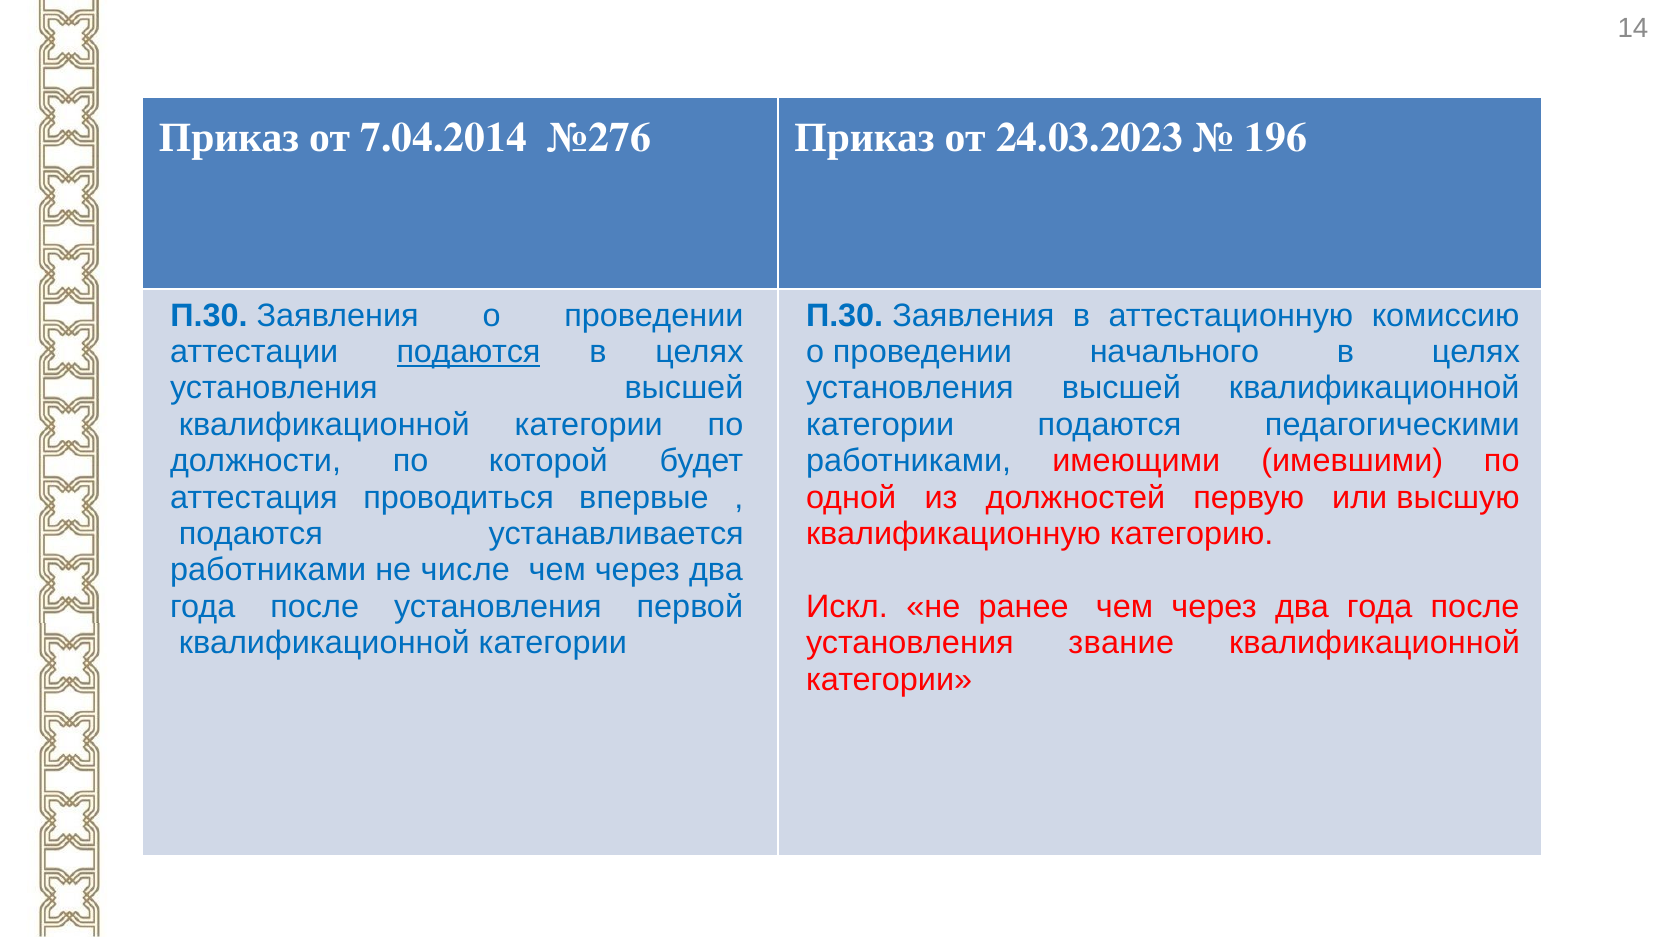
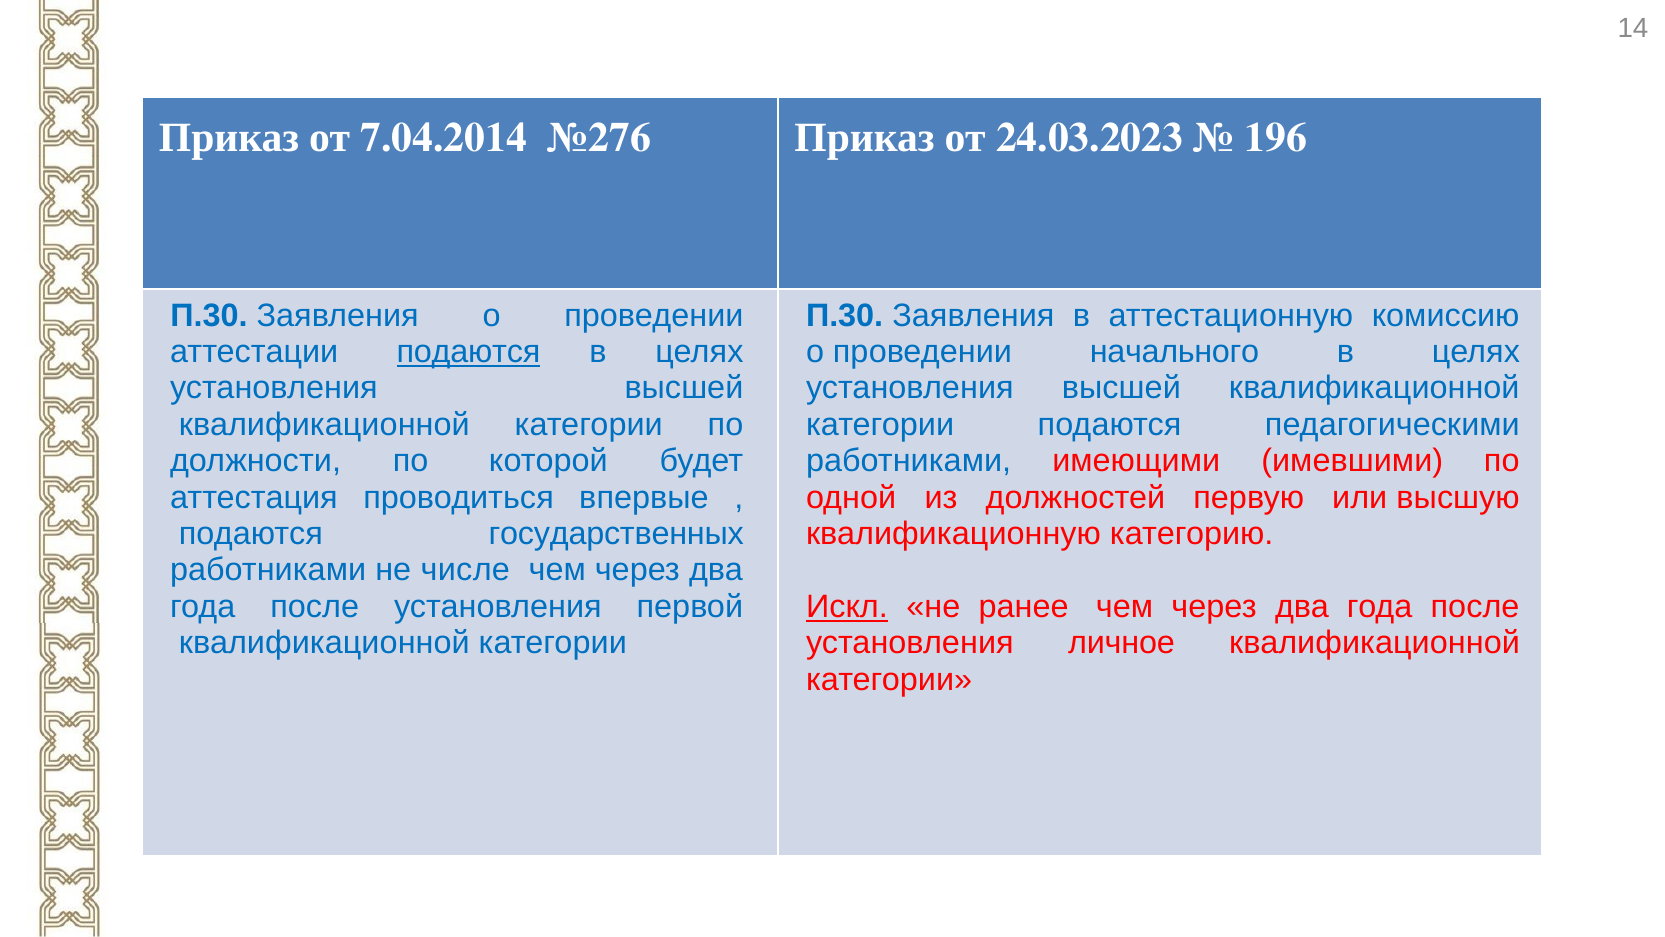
устанавливается: устанавливается -> государственных (616, 534)
Искл underline: none -> present (847, 606)
звание: звание -> личное (1122, 643)
